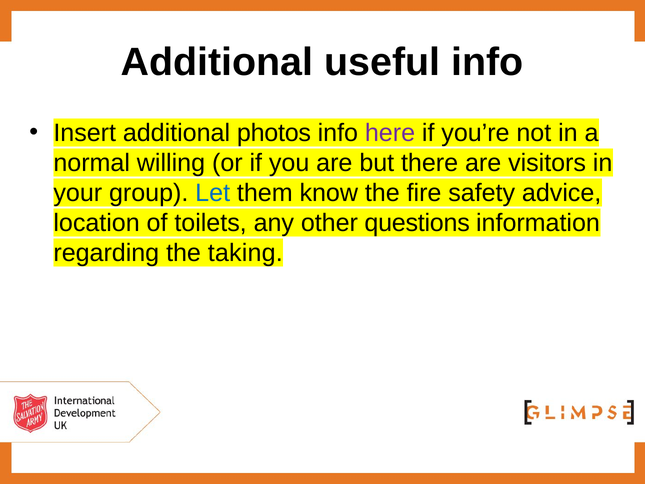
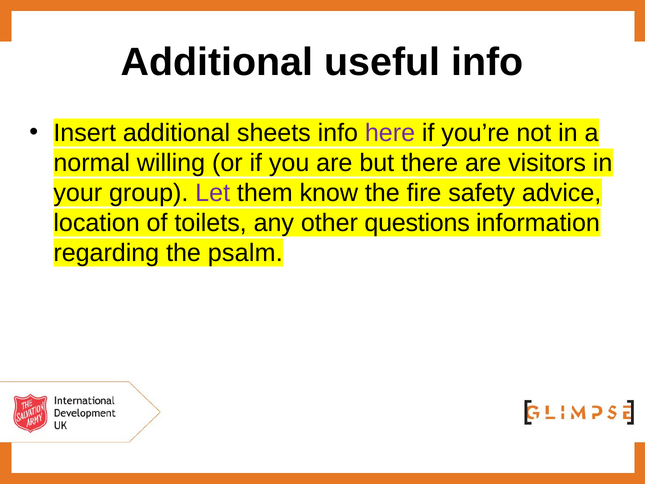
photos: photos -> sheets (274, 133)
Let colour: blue -> purple (213, 193)
taking: taking -> psalm (245, 253)
